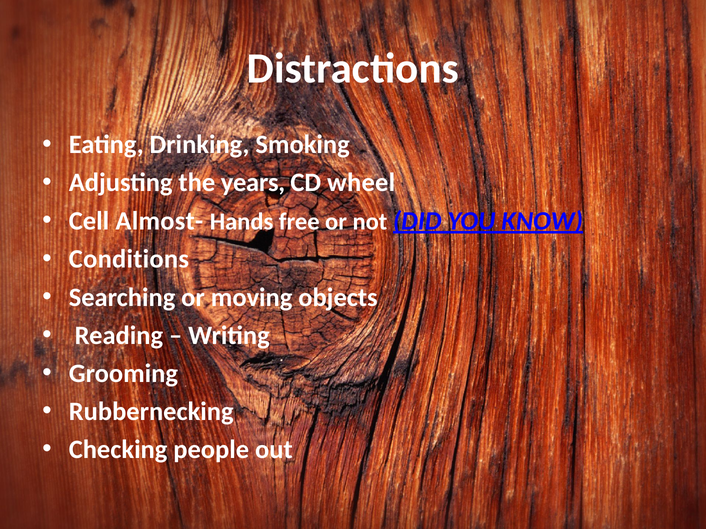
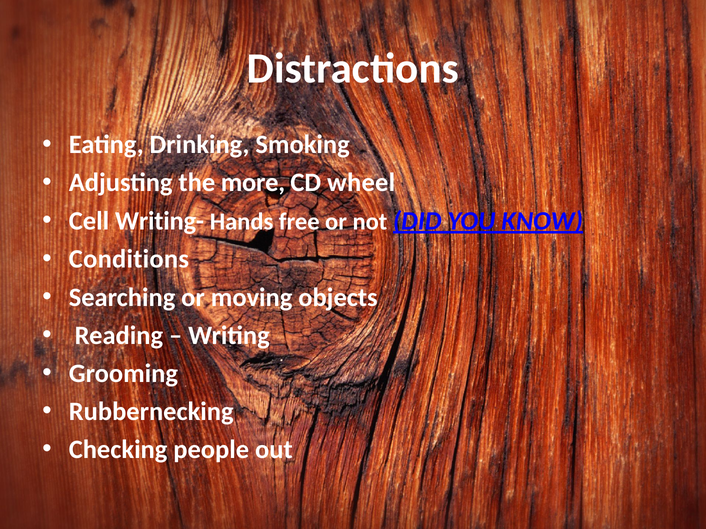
years: years -> more (253, 183)
Almost-: Almost- -> Writing- (160, 221)
